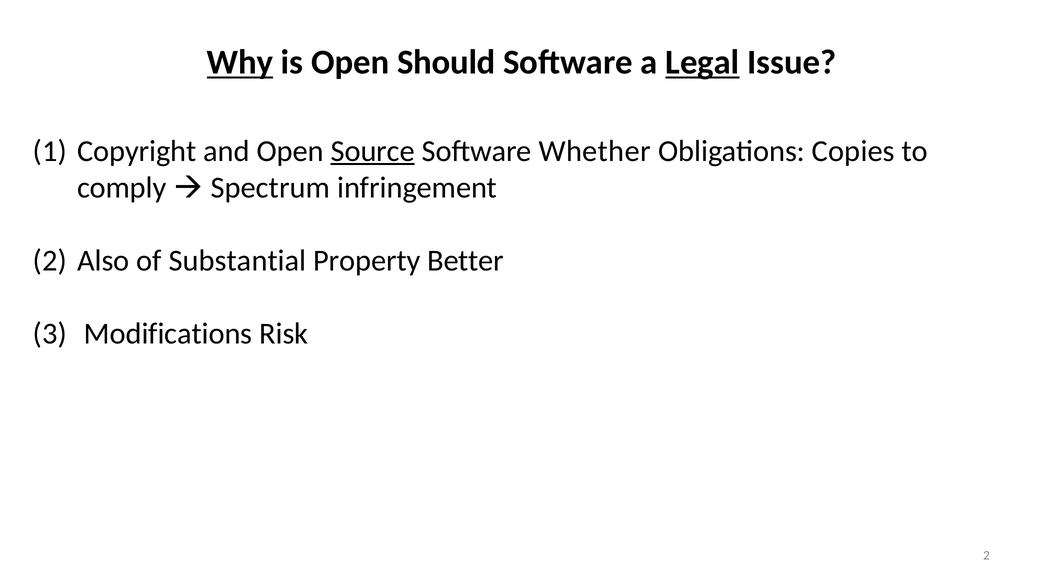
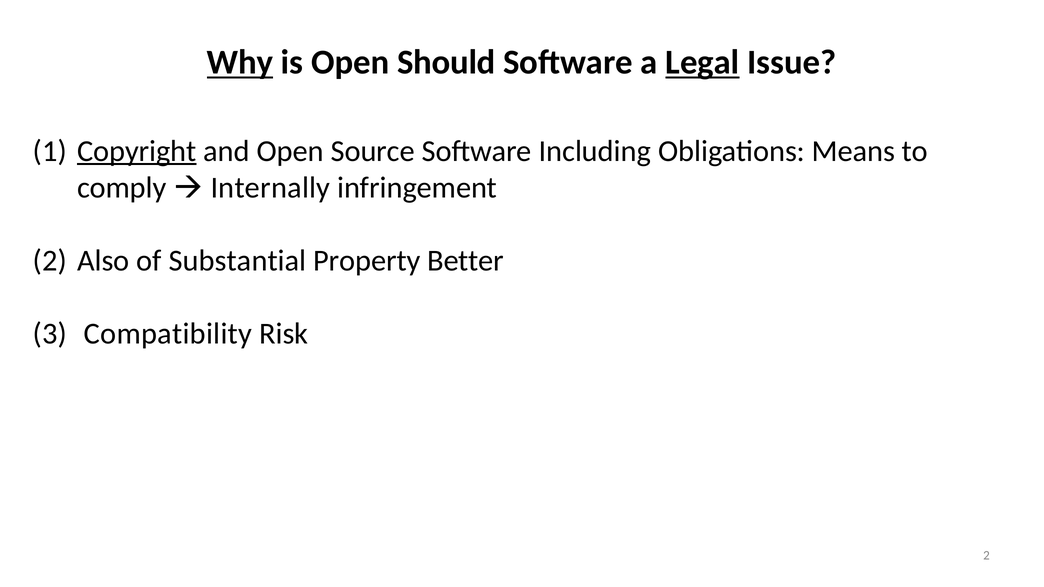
Copyright underline: none -> present (137, 151)
Source underline: present -> none (373, 151)
Whether: Whether -> Including (595, 151)
Copies: Copies -> Means (854, 151)
Spectrum: Spectrum -> Internally (270, 188)
Modifications: Modifications -> Compatibility (168, 334)
